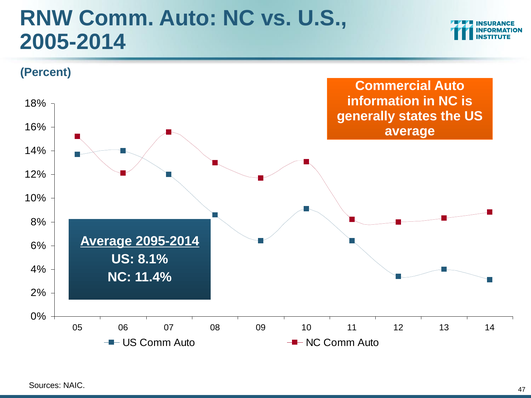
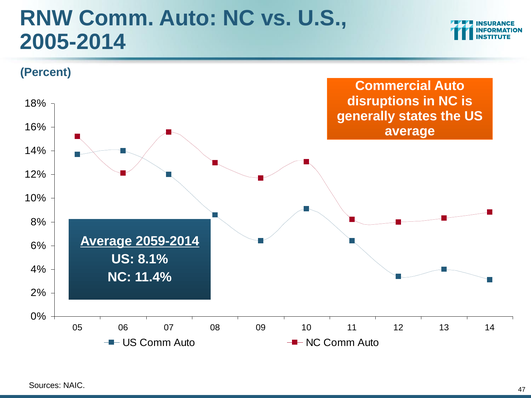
information: information -> disruptions (383, 101)
2095-2014: 2095-2014 -> 2059-2014 (167, 241)
